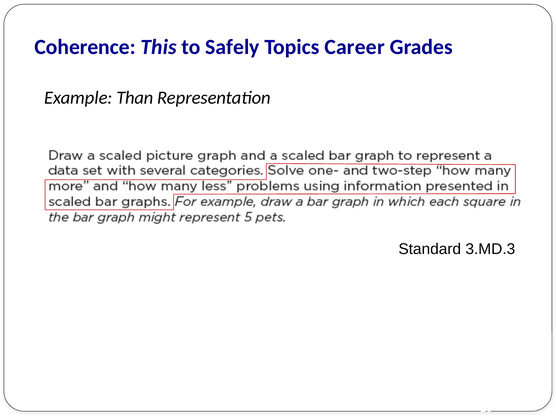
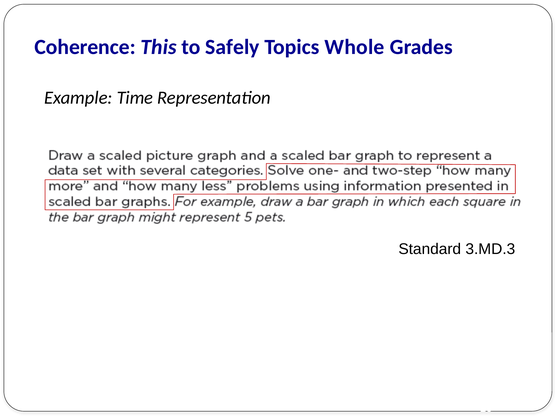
Career: Career -> Whole (355, 47)
Than: Than -> Time (135, 98)
